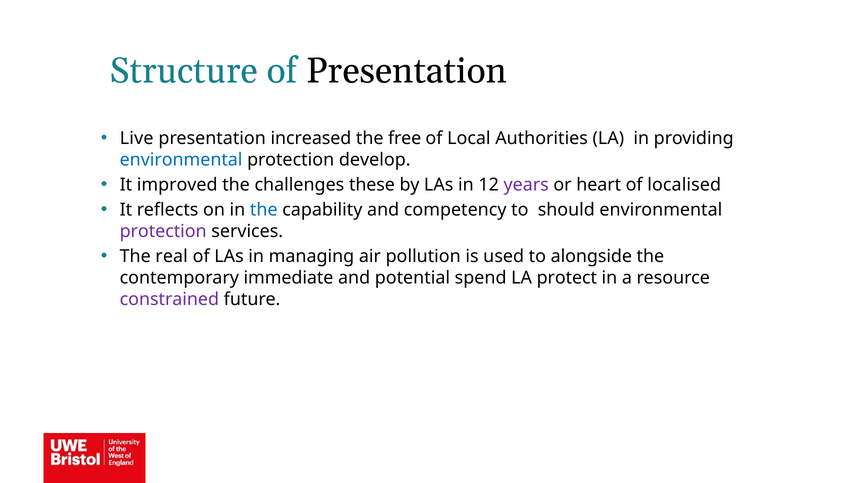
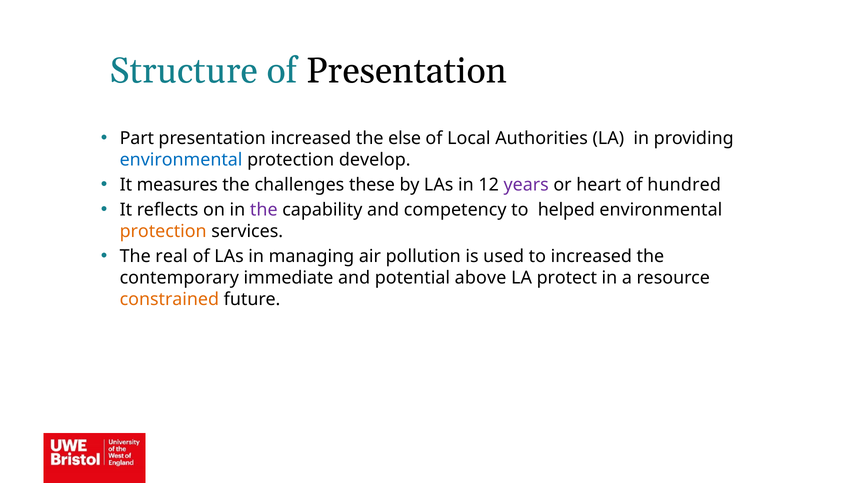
Live: Live -> Part (137, 138)
free: free -> else (405, 138)
improved: improved -> measures (177, 185)
localised: localised -> hundred (684, 185)
the colour: blue -> purple (264, 210)
should: should -> helped (566, 210)
protection colour: purple -> orange (163, 231)
to alongside: alongside -> increased (591, 256)
spend: spend -> above (481, 278)
constrained colour: purple -> orange (169, 299)
